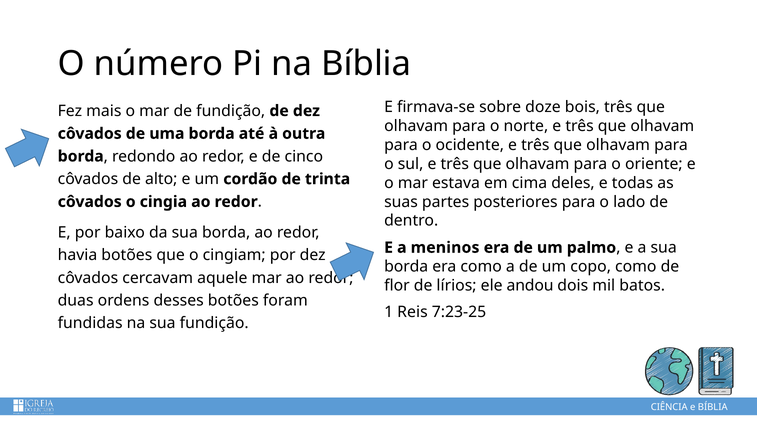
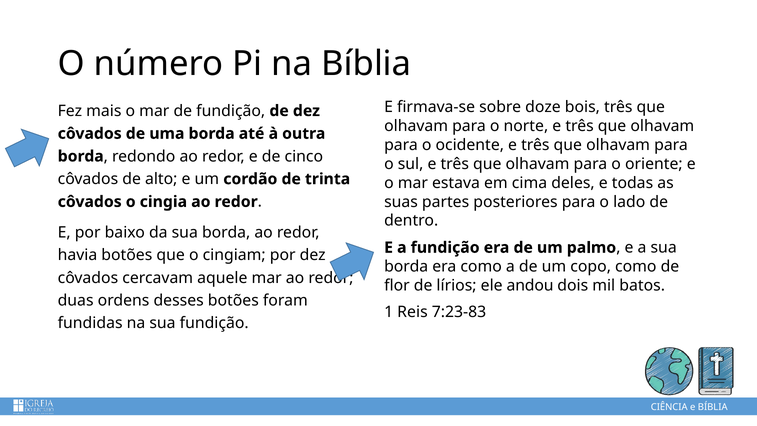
a meninos: meninos -> fundição (445, 247)
7:23-25: 7:23-25 -> 7:23-83 (459, 312)
